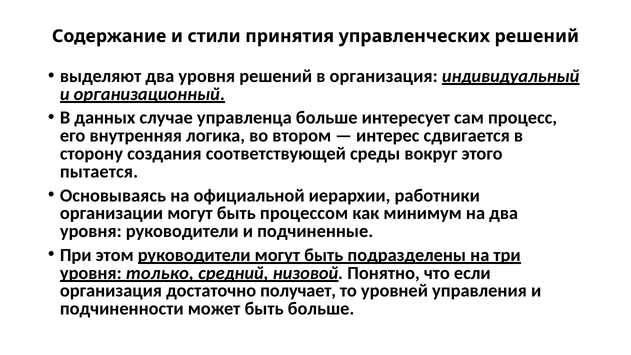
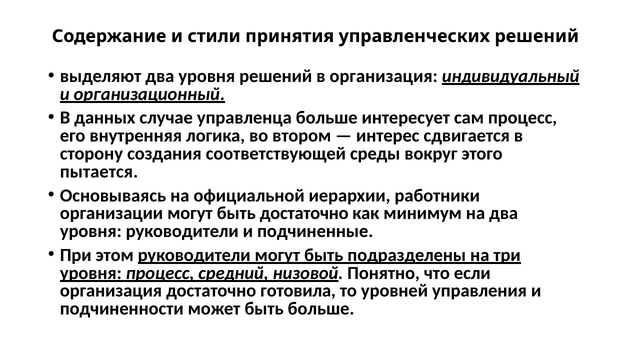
быть процессом: процессом -> достаточно (304, 213)
уровня только: только -> процесс (160, 273)
получает: получает -> готовила (298, 291)
